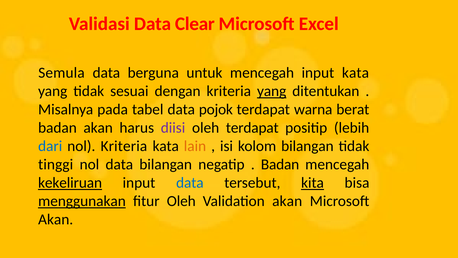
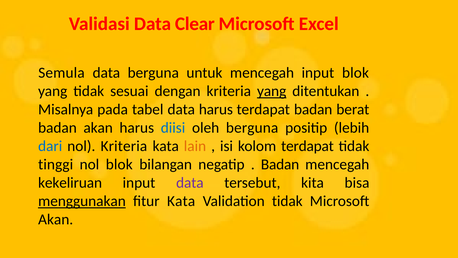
input kata: kata -> blok (355, 73)
data pojok: pojok -> harus (216, 109)
terdapat warna: warna -> badan (313, 109)
diisi colour: purple -> blue (173, 128)
oleh terdapat: terdapat -> berguna (252, 128)
kolom bilangan: bilangan -> terdapat (307, 146)
nol data: data -> blok (119, 164)
kekeliruan underline: present -> none (70, 183)
data colour: blue -> purple (190, 183)
kita underline: present -> none (313, 183)
fitur Oleh: Oleh -> Kata (181, 201)
Validation akan: akan -> tidak (287, 201)
